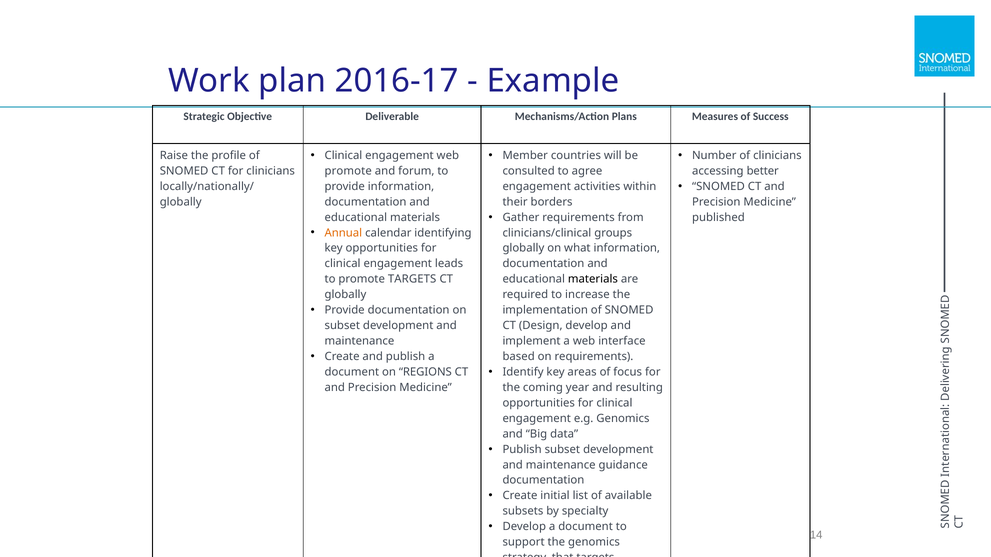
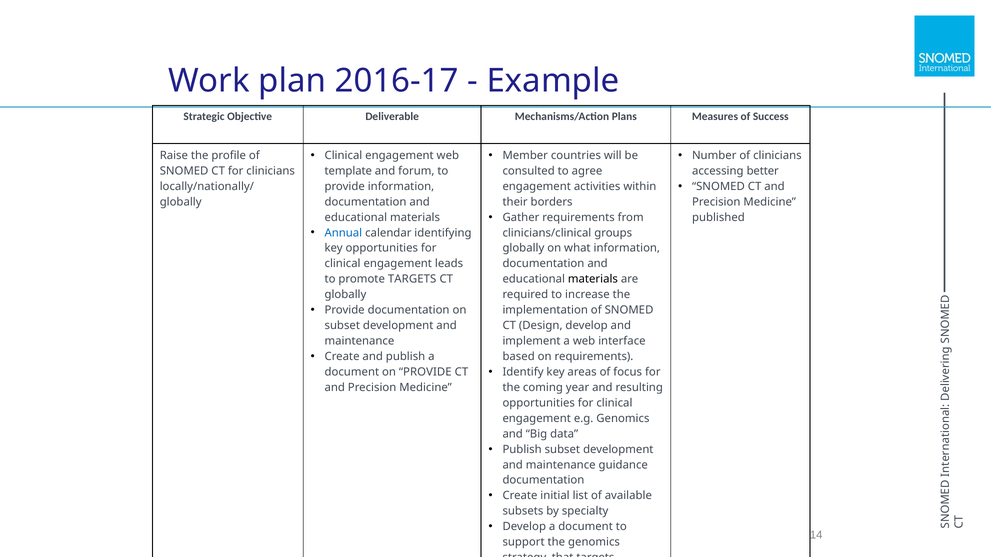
promote: promote -> template (348, 171)
Annual colour: orange -> blue (343, 233)
on REGIONS: REGIONS -> PROVIDE (425, 372)
